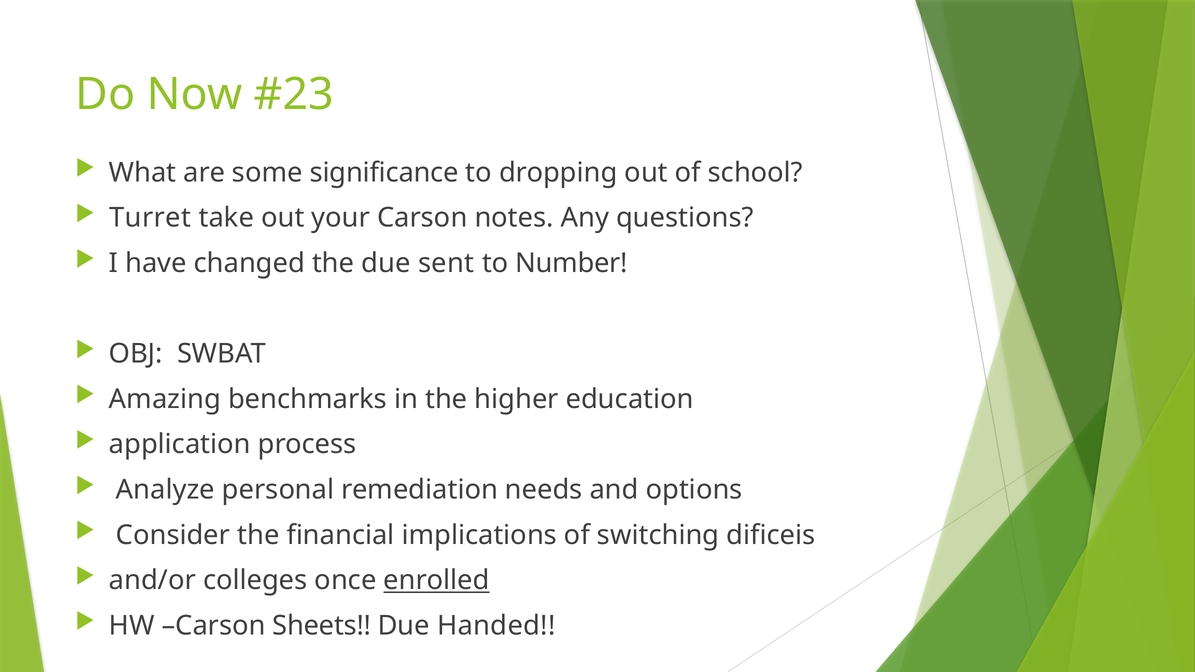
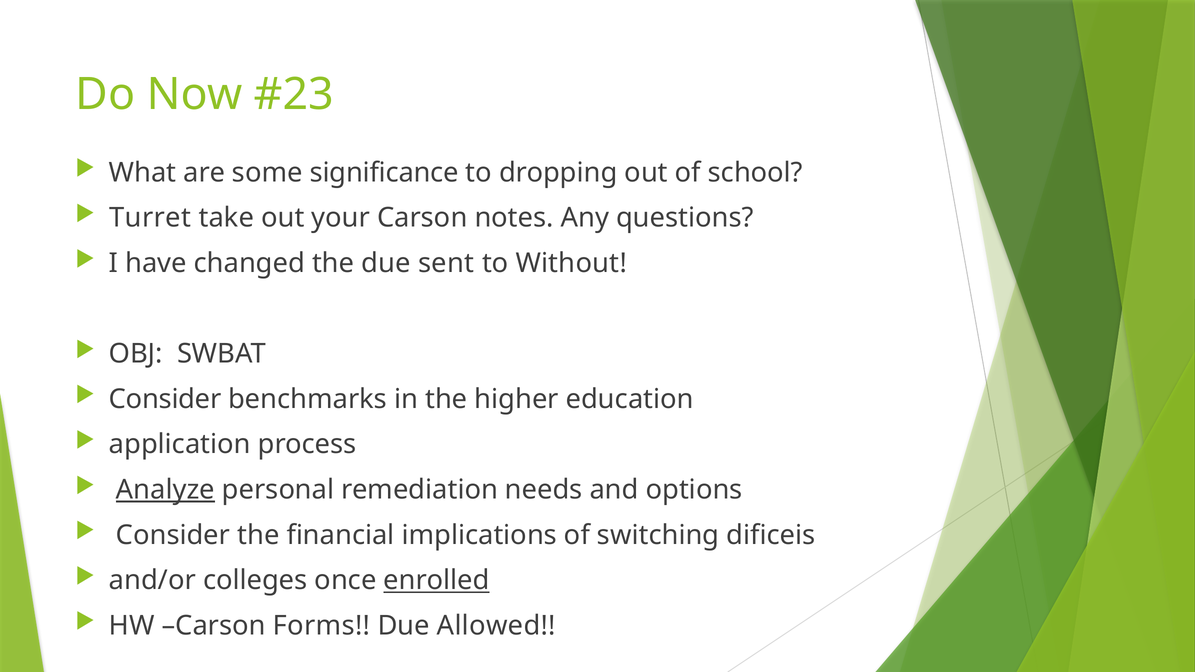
Number: Number -> Without (571, 263)
Amazing: Amazing -> Consider (165, 399)
Analyze underline: none -> present (165, 490)
Sheets: Sheets -> Forms (321, 626)
Handed: Handed -> Allowed (496, 626)
